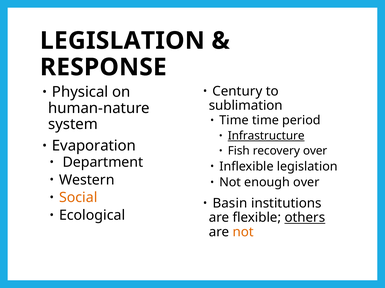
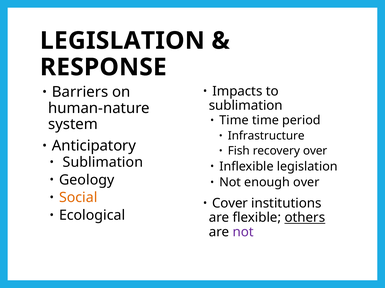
Century: Century -> Impacts (237, 91)
Physical: Physical -> Barriers (80, 92)
Infrastructure underline: present -> none (266, 136)
Evaporation: Evaporation -> Anticipatory (94, 146)
Department: Department -> Sublimation (103, 163)
Western: Western -> Geology (87, 180)
Basin: Basin -> Cover (230, 204)
not colour: orange -> purple (243, 233)
